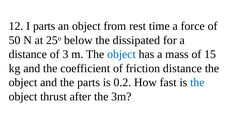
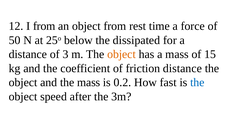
I parts: parts -> from (44, 26)
object colour: blue -> orange (121, 54)
the parts: parts -> mass (89, 82)
thrust: thrust -> speed (54, 96)
